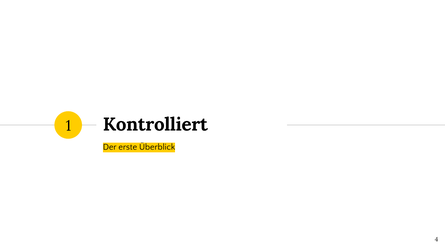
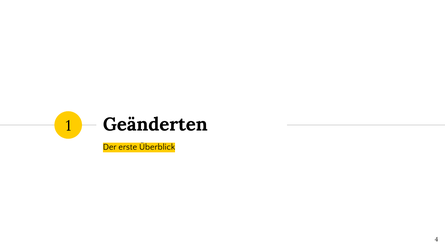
Kontrolliert: Kontrolliert -> Geänderten (155, 125)
